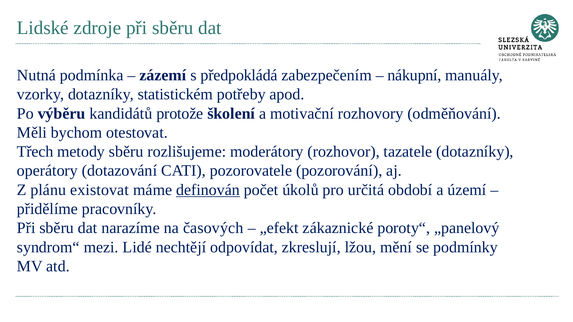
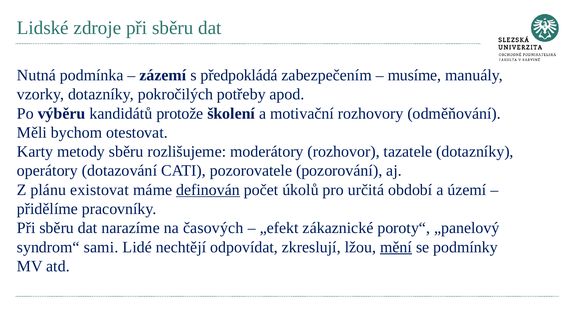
nákupní: nákupní -> musíme (414, 75)
statistickém: statistickém -> pokročilých (175, 94)
Třech: Třech -> Karty (35, 152)
mezi: mezi -> sami (101, 247)
mění underline: none -> present (396, 247)
